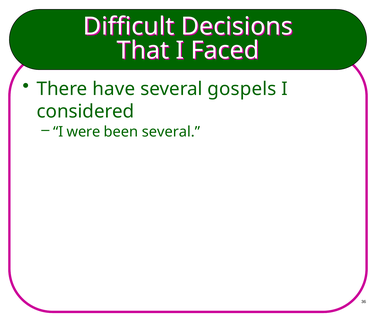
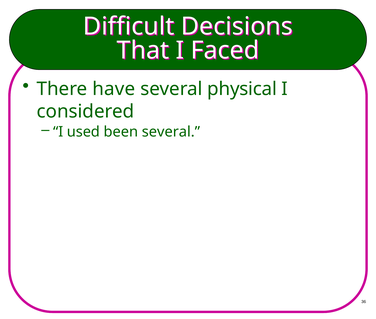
gospels: gospels -> physical (242, 89)
were: were -> used (83, 132)
